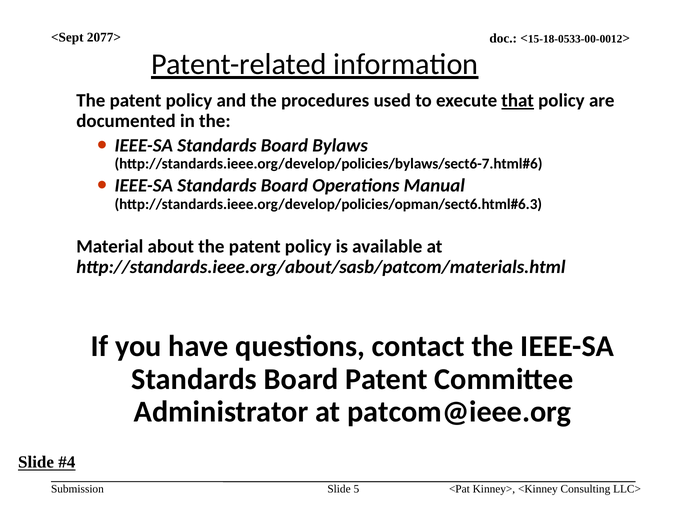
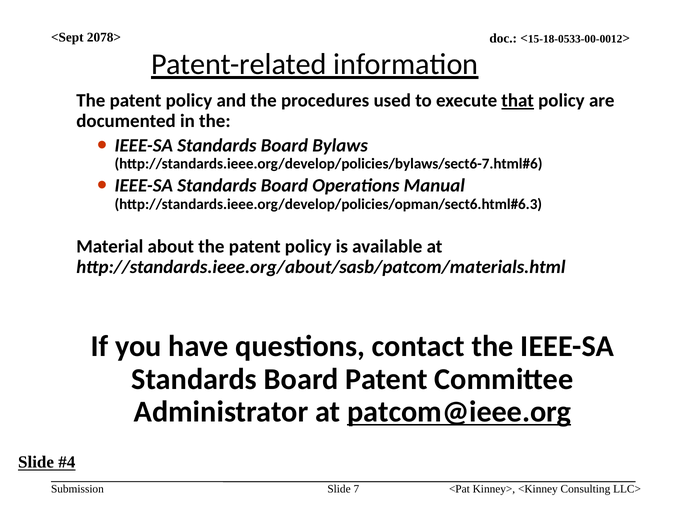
2077>: 2077> -> 2078> (104, 37)
patcom@ieee.org underline: none -> present (459, 412)
5: 5 -> 7 (356, 490)
